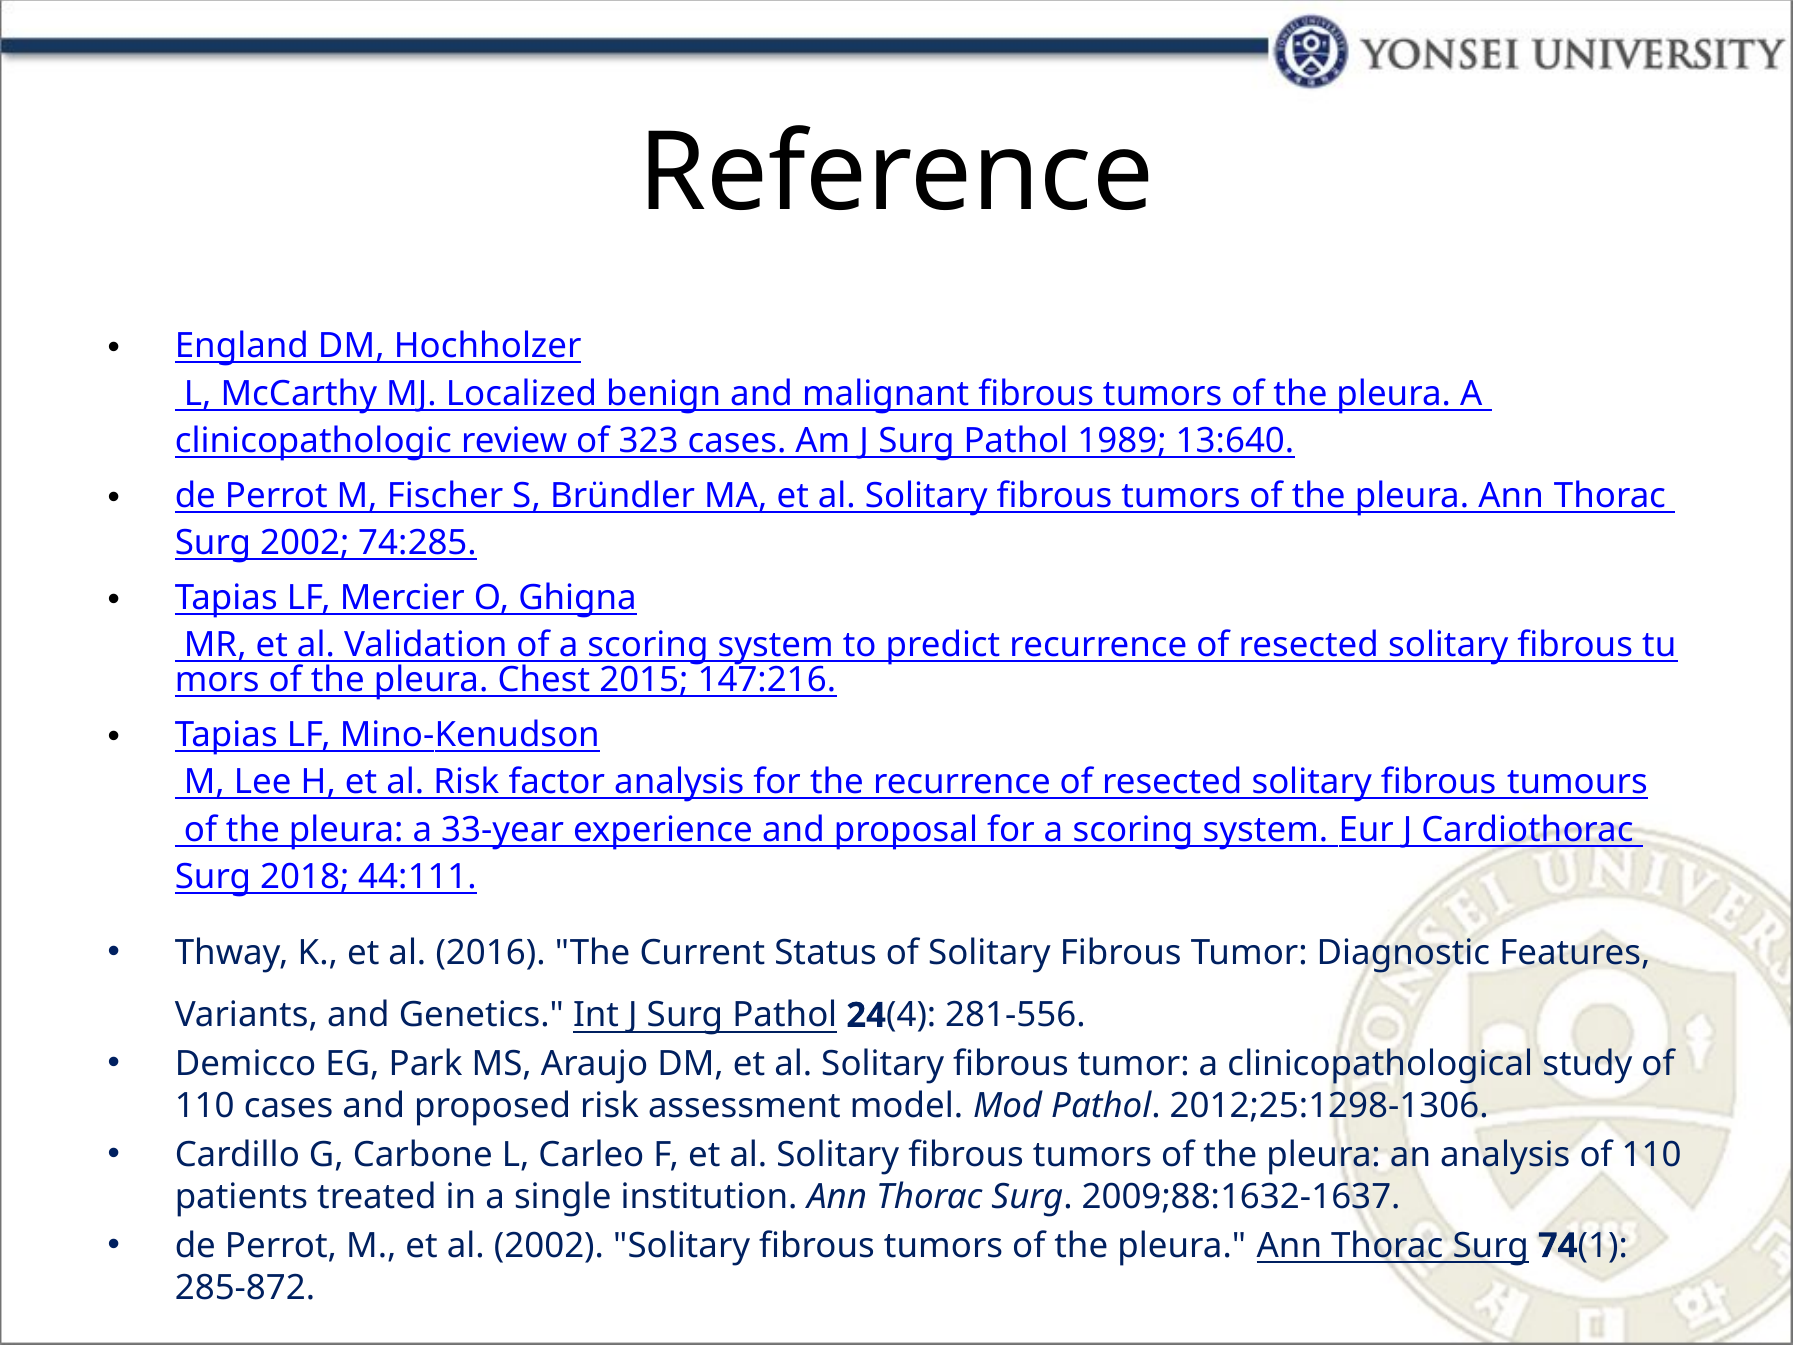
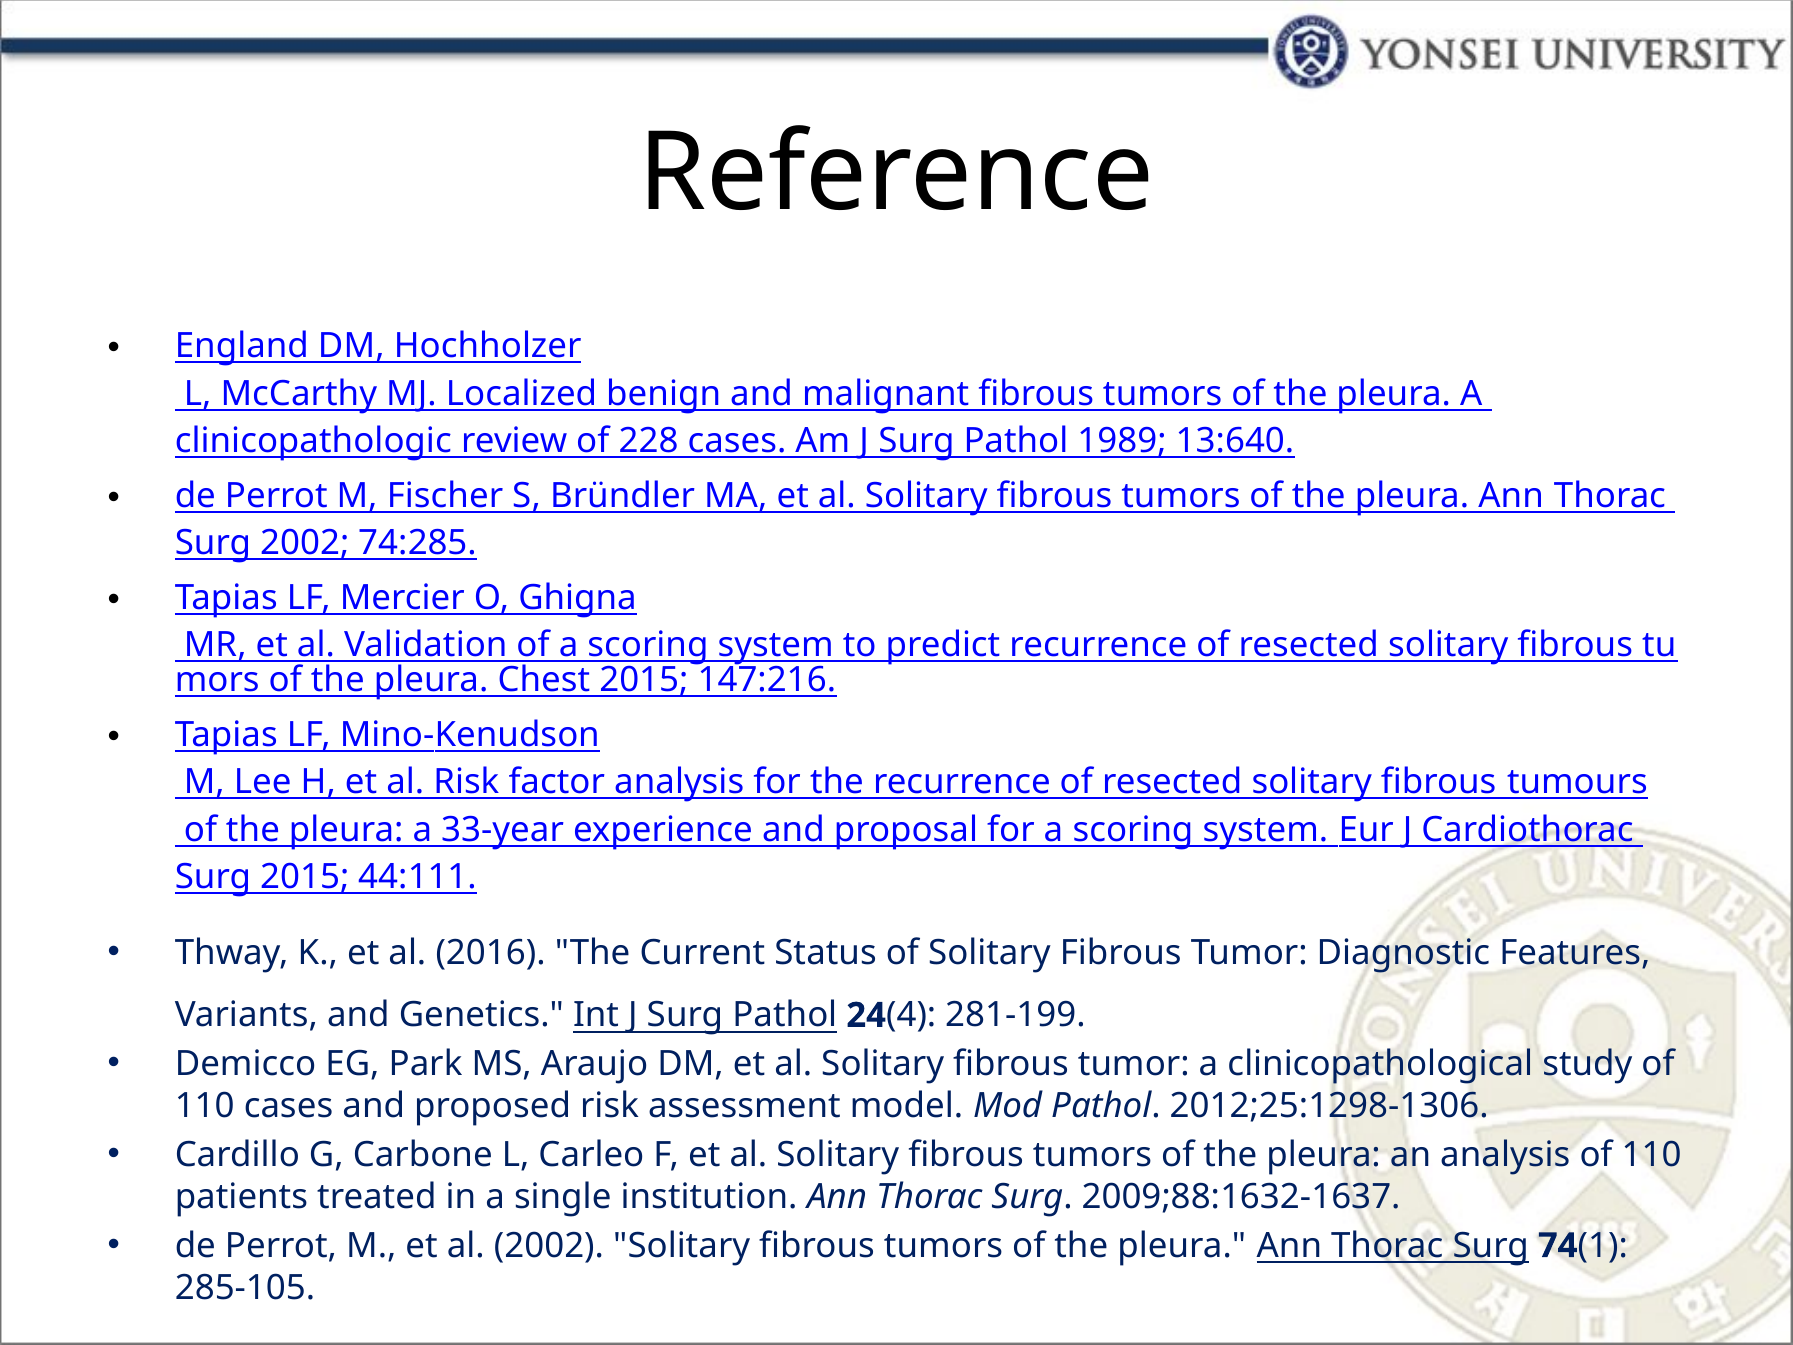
323: 323 -> 228 (649, 441)
Surg 2018: 2018 -> 2015 (305, 877)
281-556: 281-556 -> 281-199 (1015, 1015)
285-872: 285-872 -> 285-105 (245, 1287)
